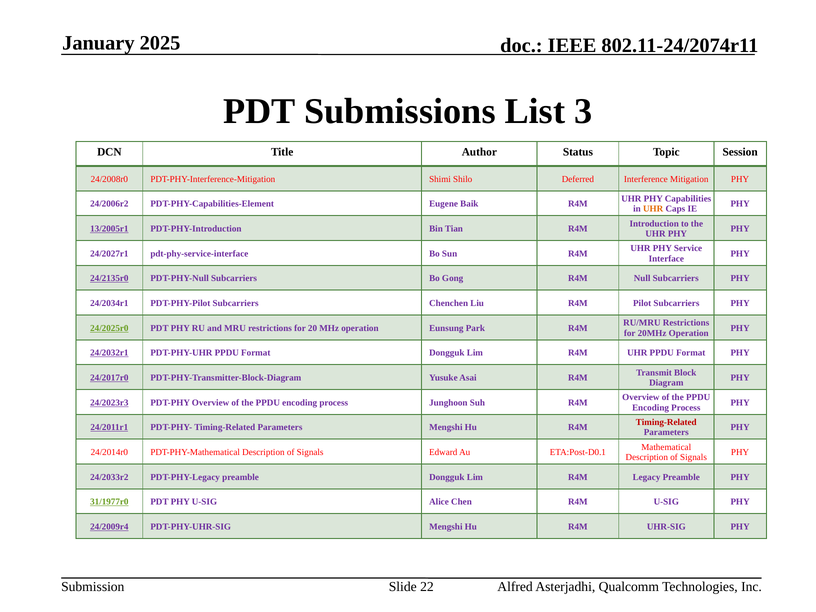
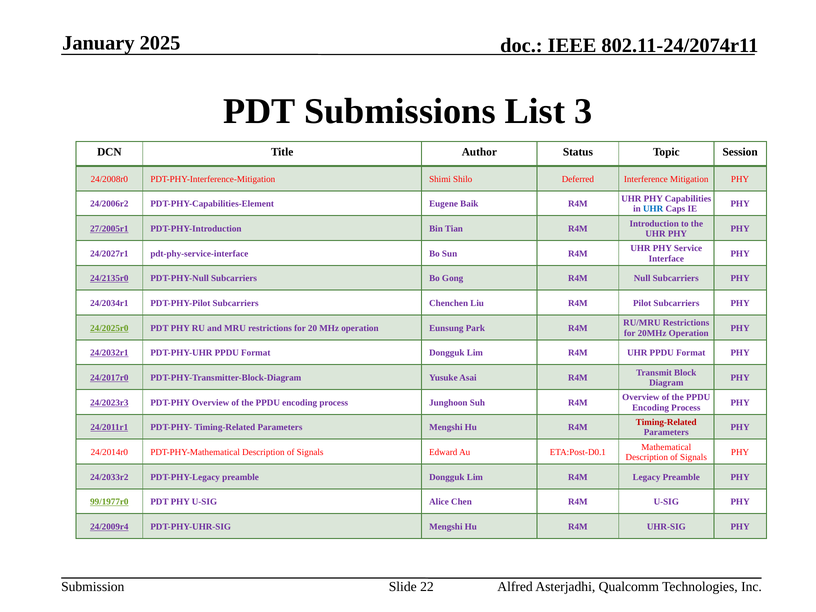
UHR colour: orange -> blue (653, 209)
13/2005r1: 13/2005r1 -> 27/2005r1 (109, 229)
31/1977r0: 31/1977r0 -> 99/1977r0 (109, 502)
